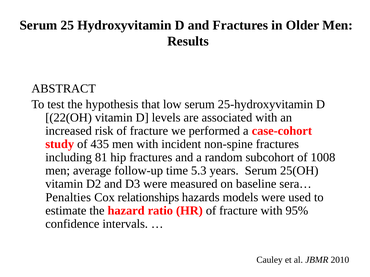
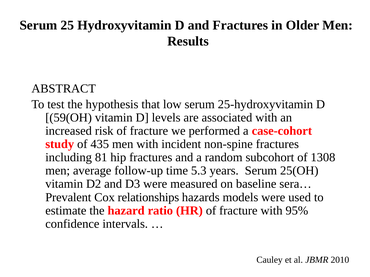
22(OH: 22(OH -> 59(OH (69, 118)
1008: 1008 -> 1308 (323, 158)
Penalties: Penalties -> Prevalent (68, 198)
